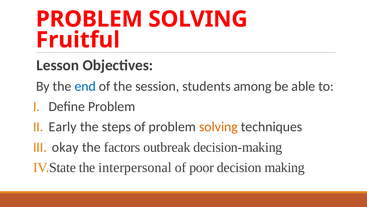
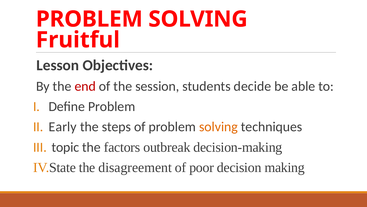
end colour: blue -> red (85, 86)
among: among -> decide (252, 86)
okay: okay -> topic (65, 147)
interpersonal: interpersonal -> disagreement (135, 167)
